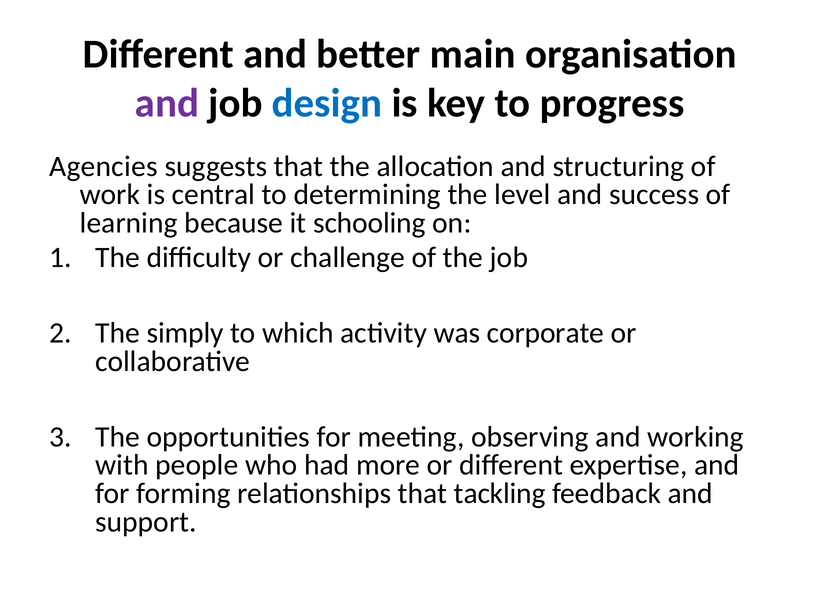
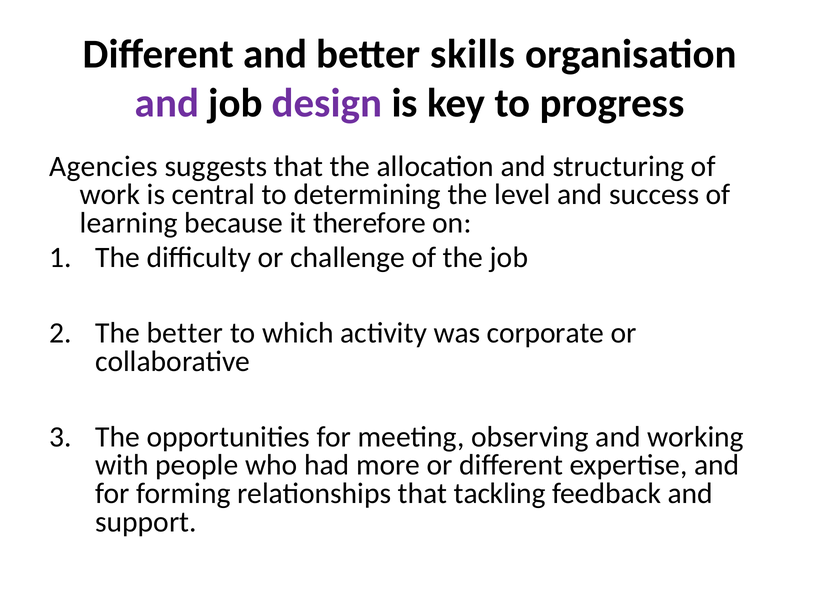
main: main -> skills (473, 54)
design colour: blue -> purple (327, 103)
schooling: schooling -> therefore (369, 223)
The simply: simply -> better (185, 333)
